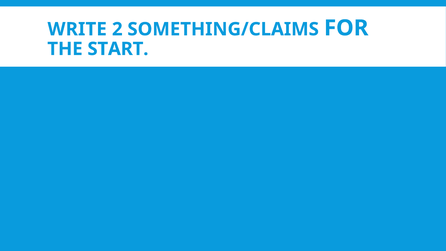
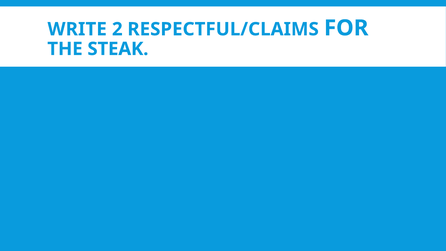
SOMETHING/CLAIMS: SOMETHING/CLAIMS -> RESPECTFUL/CLAIMS (223, 29)
START: START -> STEAK (118, 49)
